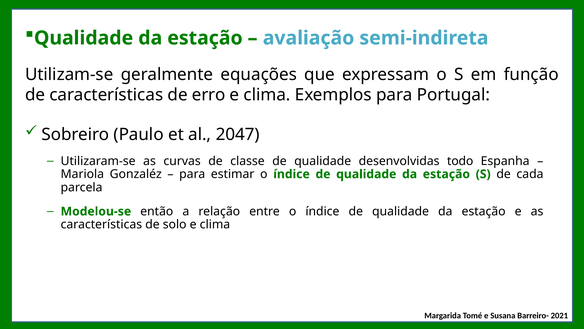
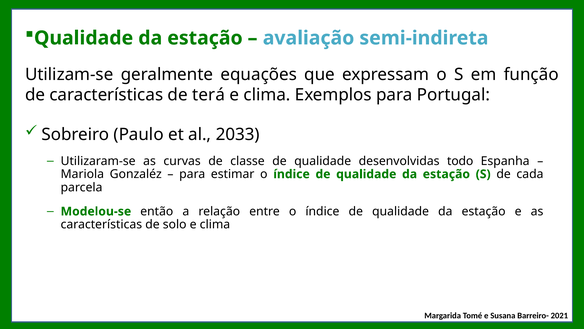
erro: erro -> terá (208, 95)
2047: 2047 -> 2033 (238, 134)
